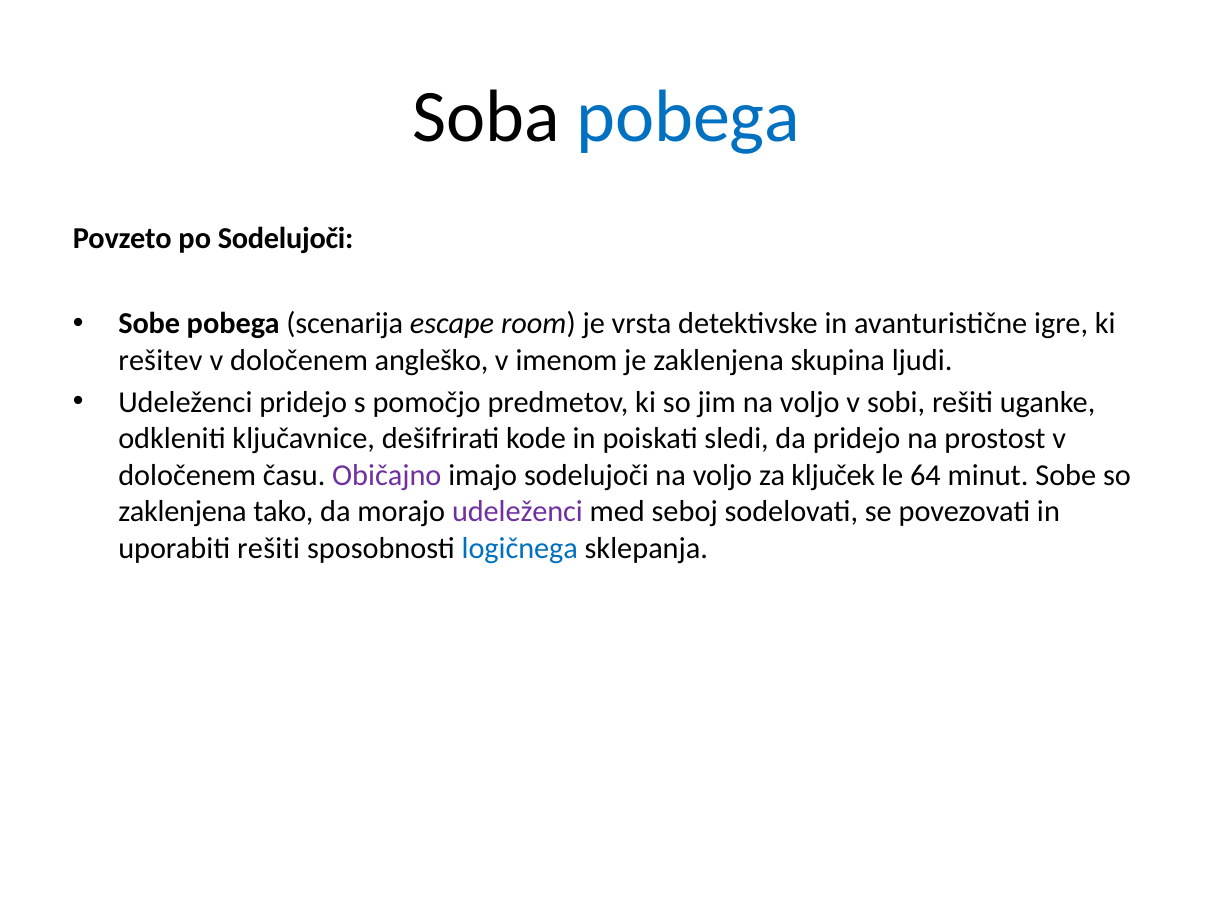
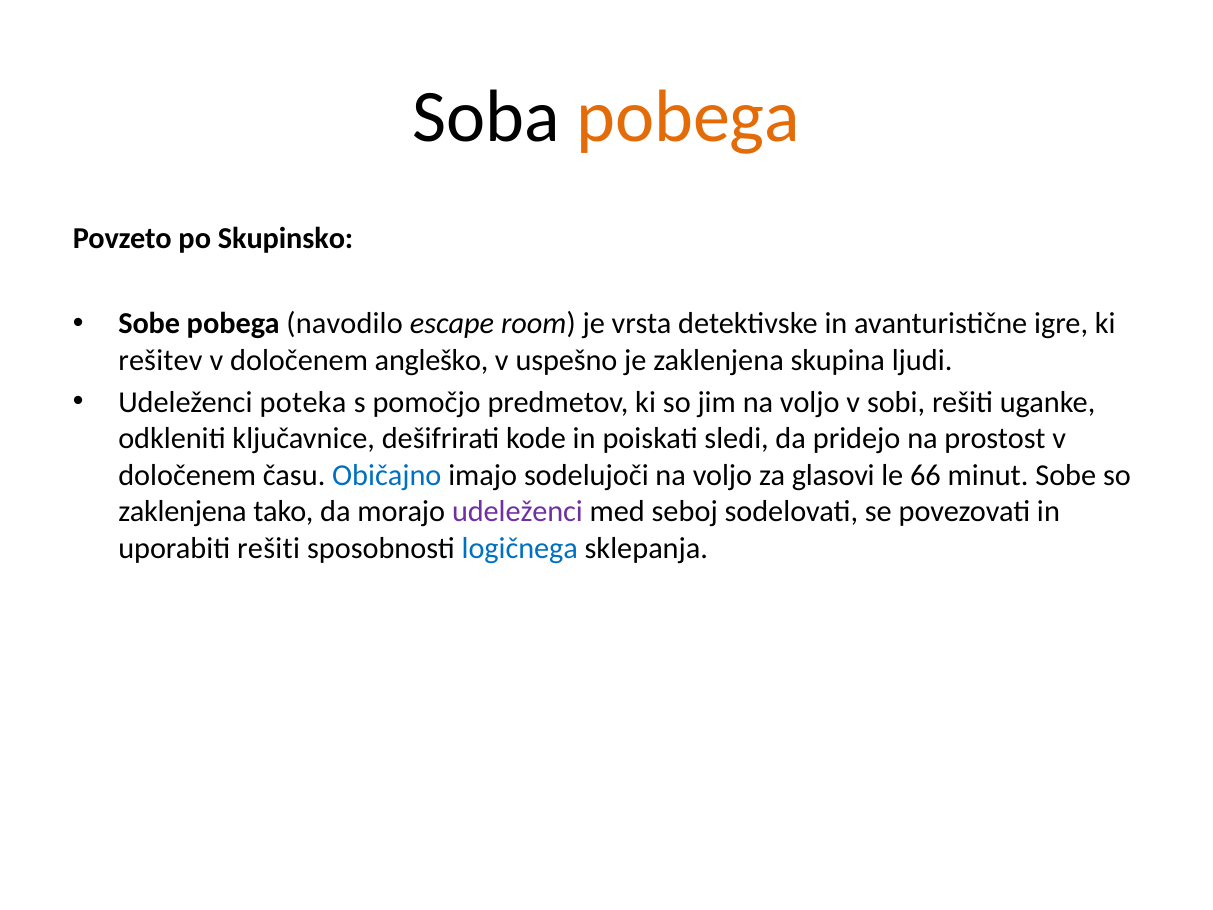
pobega colour: blue -> orange (688, 117)
po Sodelujoči: Sodelujoči -> Skupinsko (286, 239)
scenarija: scenarija -> navodilo (345, 324)
imenom: imenom -> uspešno (567, 360)
Udeleženci pridejo: pridejo -> poteka (303, 402)
Običajno colour: purple -> blue (387, 475)
ključek: ključek -> glasovi (833, 475)
64: 64 -> 66 (925, 475)
